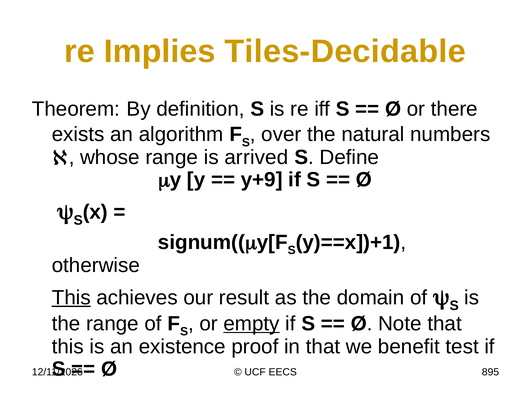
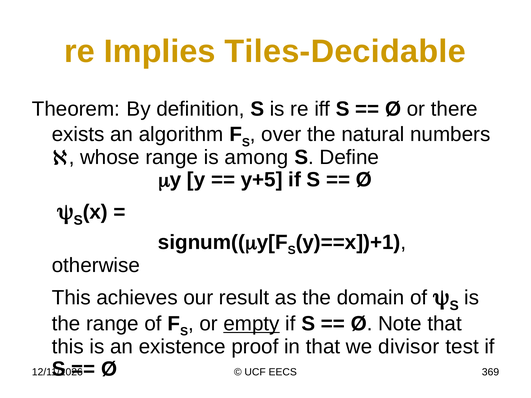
arrived: arrived -> among (256, 158)
y+9: y+9 -> y+5 (262, 180)
This underline: present -> none (71, 298)
benefit: benefit -> divisor (409, 347)
895: 895 -> 369 (490, 372)
